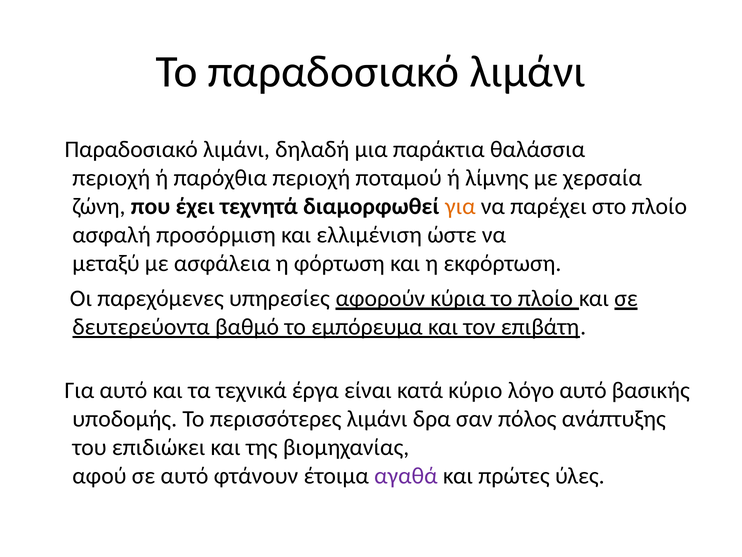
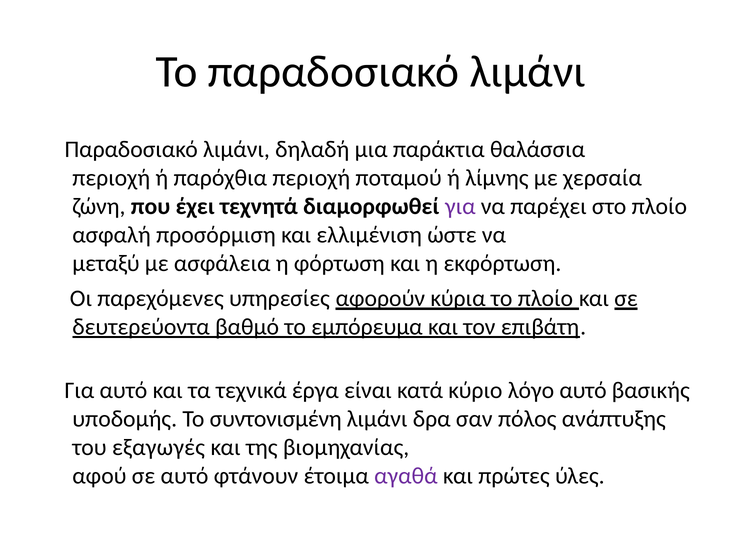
για colour: orange -> purple (460, 206)
περισσότερες: περισσότερες -> συντονισμένη (276, 418)
επιδιώκει: επιδιώκει -> εξαγωγές (158, 447)
